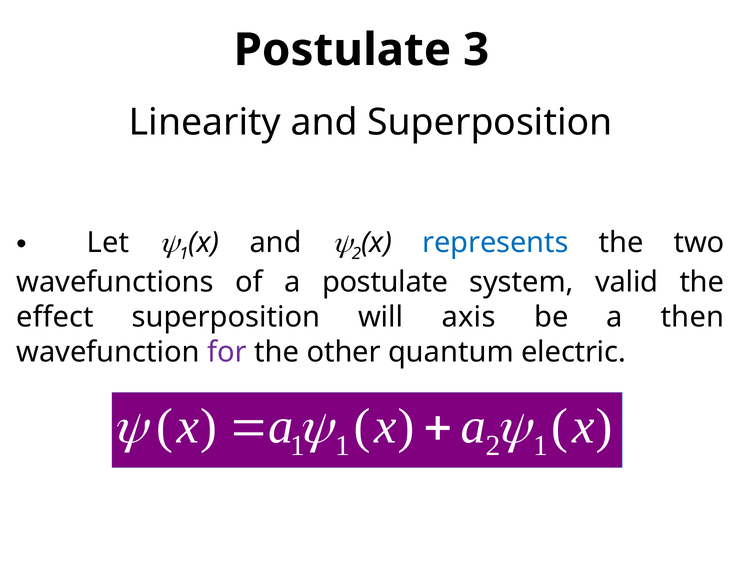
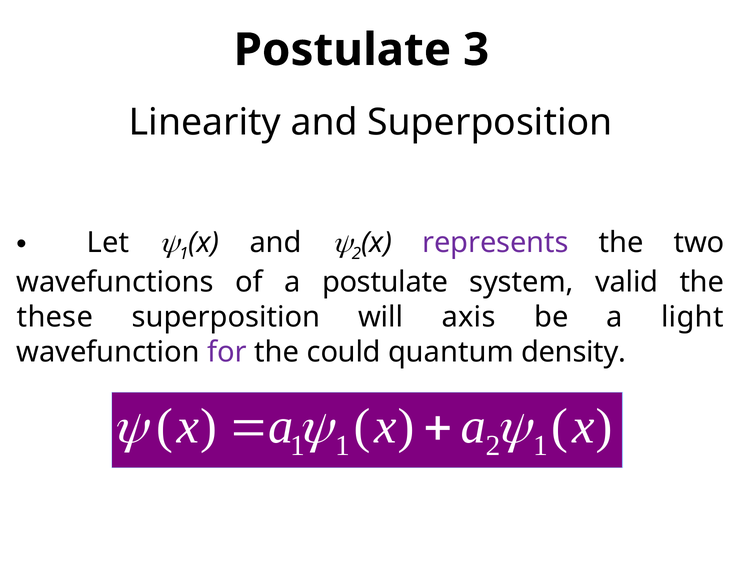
represents colour: blue -> purple (495, 243)
effect: effect -> these (55, 317)
then: then -> light (692, 317)
other: other -> could (344, 352)
electric: electric -> density (574, 352)
